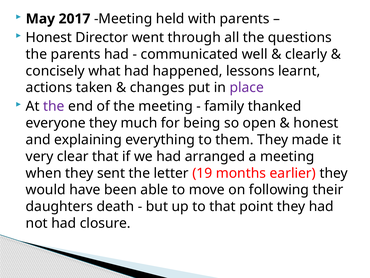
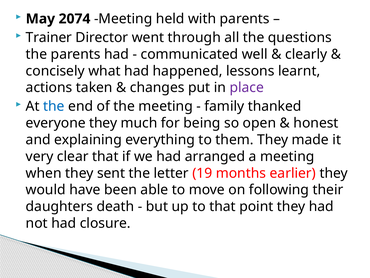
2017: 2017 -> 2074 (74, 19)
Honest: Honest -> Trainer (49, 38)
the colour: purple -> blue (54, 106)
